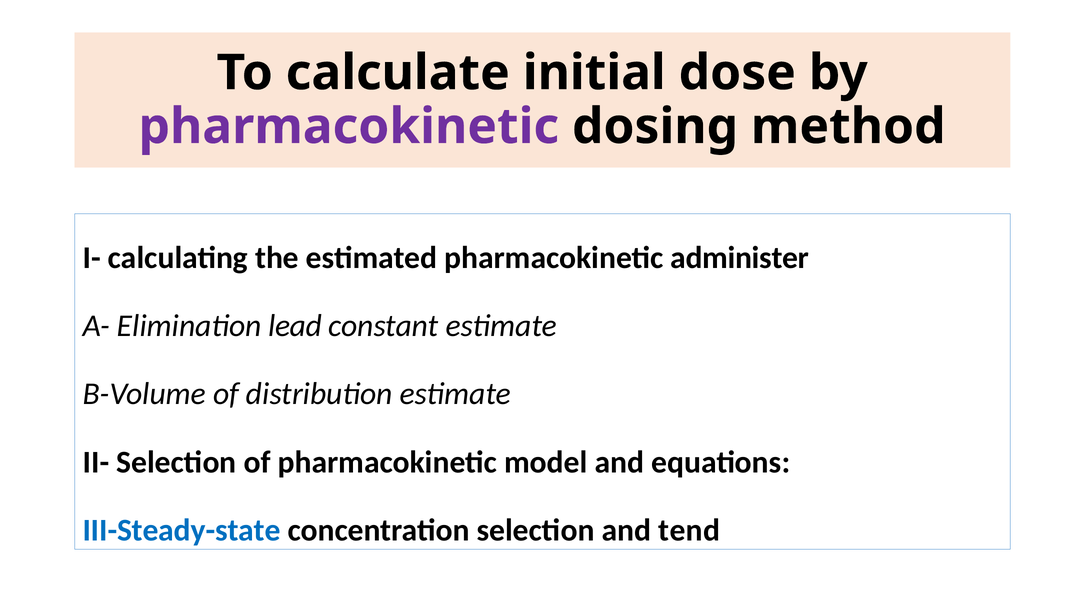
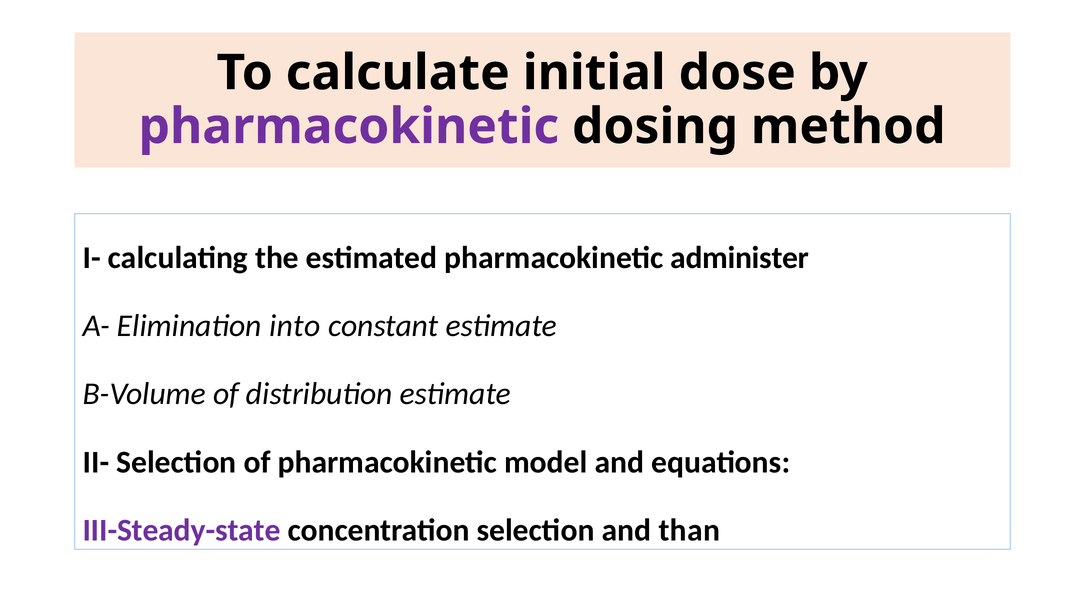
lead: lead -> into (295, 326)
III-Steady-state colour: blue -> purple (182, 530)
tend: tend -> than (689, 530)
